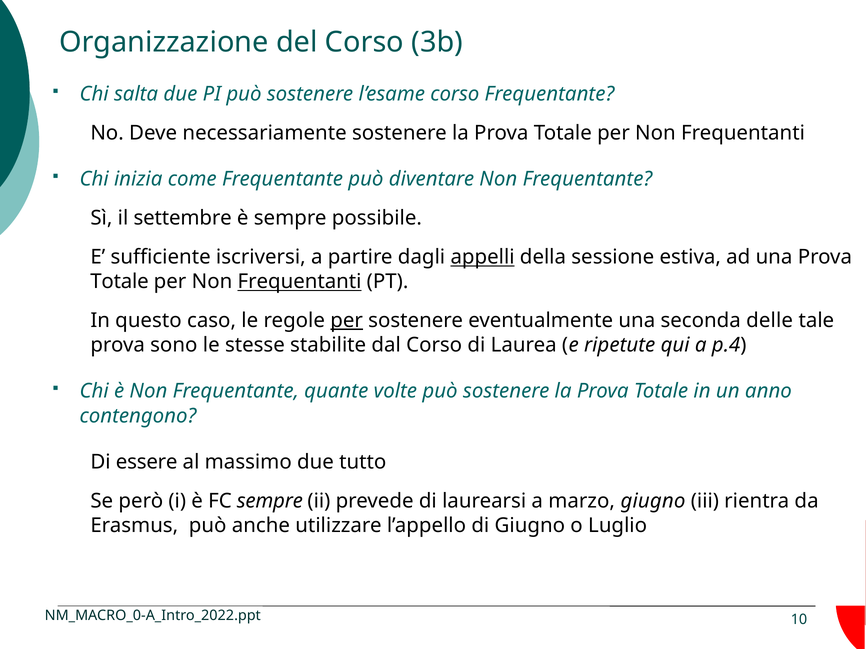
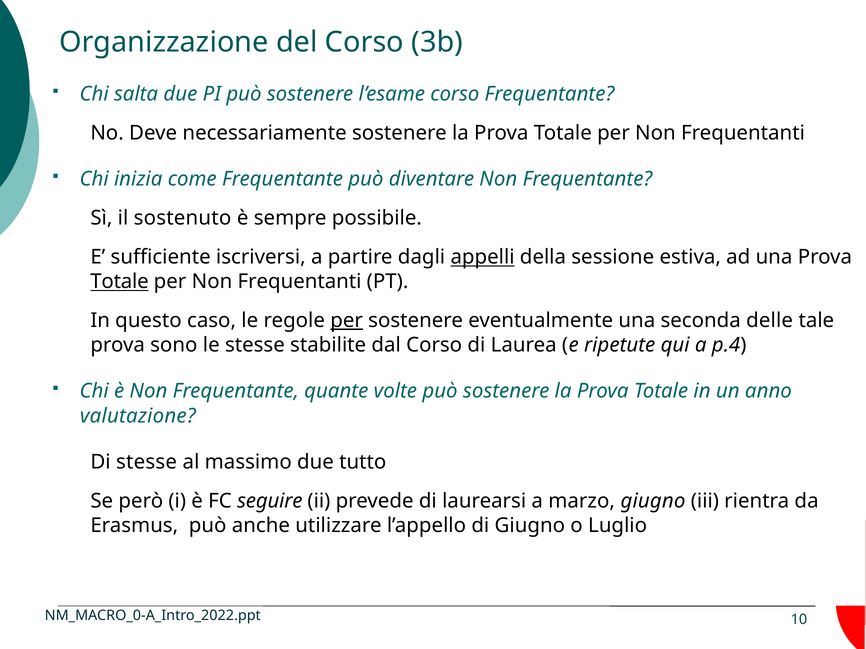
settembre: settembre -> sostenuto (182, 218)
Totale underline: none -> present (120, 282)
Frequentanti underline: present -> none (300, 282)
contengono: contengono -> valutazione (138, 416)
Di essere: essere -> stesse (146, 462)
FC sempre: sempre -> seguire (270, 501)
